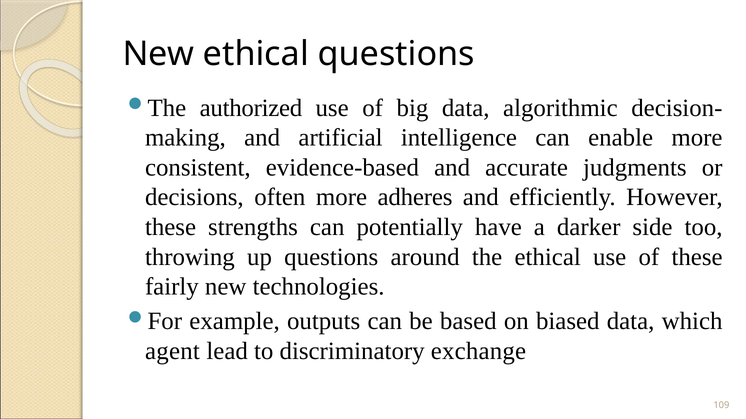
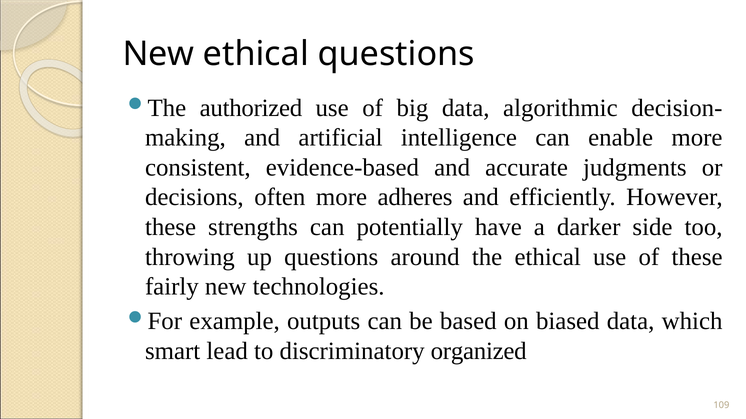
agent: agent -> smart (173, 352)
exchange: exchange -> organized (479, 352)
